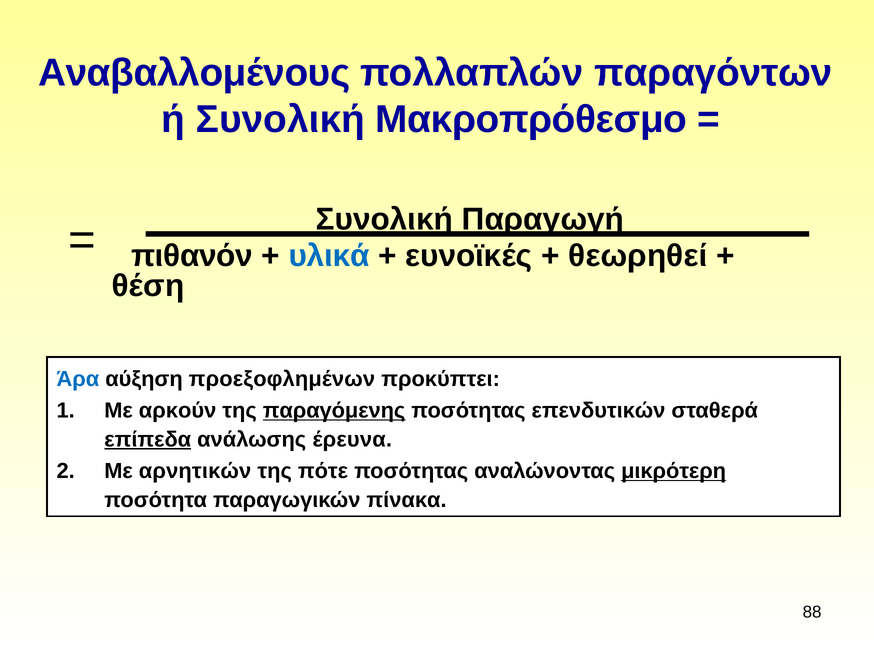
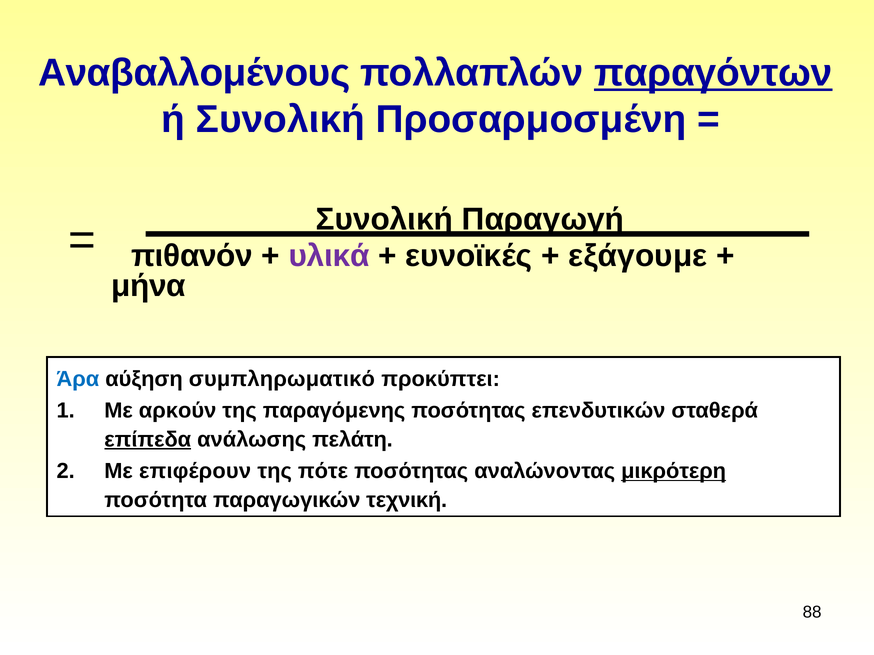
παραγόντων underline: none -> present (713, 73)
Μακροπρόθεσμο: Μακροπρόθεσμο -> Προσαρμοσμένη (531, 120)
υλικά colour: blue -> purple (329, 256)
θεωρηθεί: θεωρηθεί -> εξάγουμε (638, 256)
θέση: θέση -> μήνα (148, 286)
προεξοφλημένων: προεξοφλημένων -> συμπληρωματικό (282, 379)
παραγόμενης underline: present -> none (334, 411)
έρευνα: έρευνα -> πελάτη (352, 440)
αρνητικών: αρνητικών -> επιφέρουν (195, 472)
πίνακα: πίνακα -> τεχνική (407, 500)
